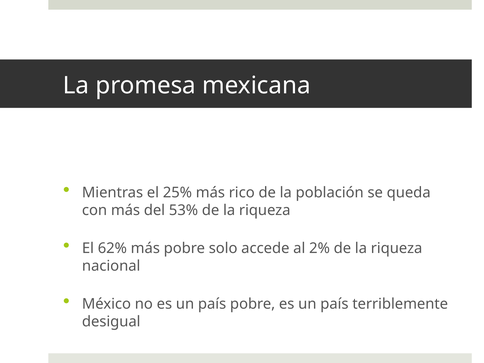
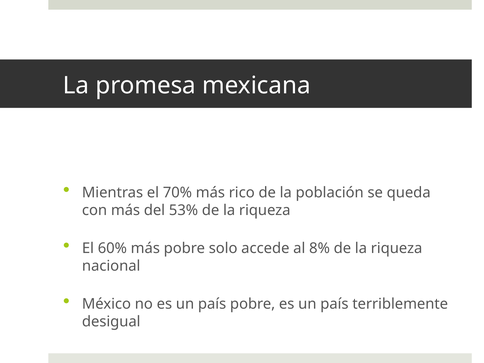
25%: 25% -> 70% (177, 192)
62%: 62% -> 60% (112, 248)
2%: 2% -> 8% (320, 248)
